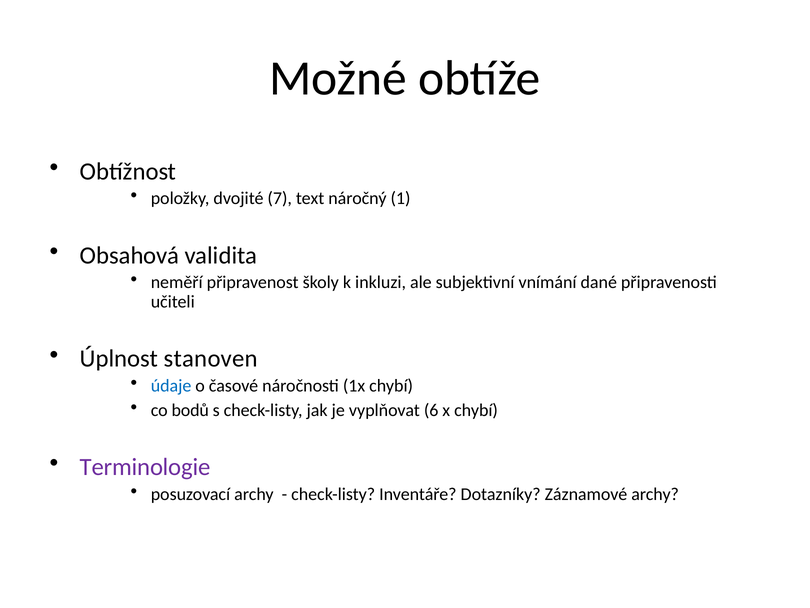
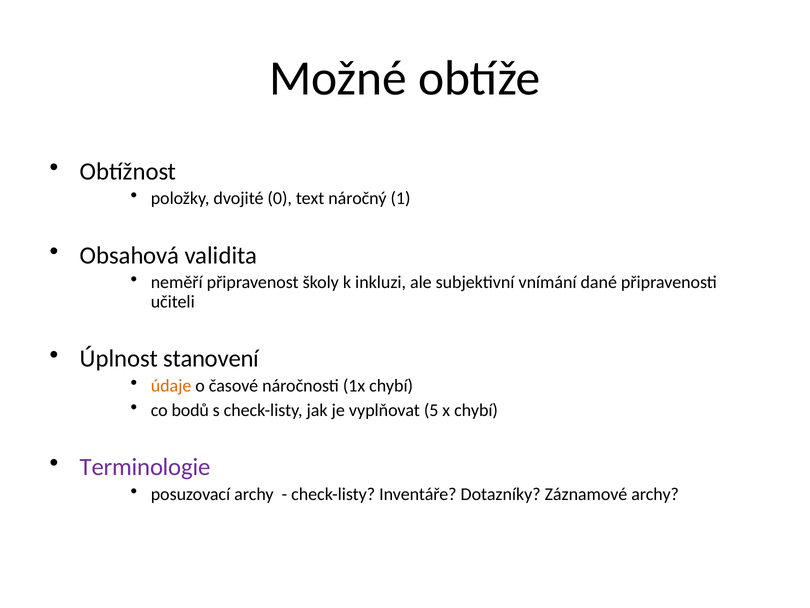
7: 7 -> 0 (280, 198)
stanoven: stanoven -> stanovení (211, 359)
údaje colour: blue -> orange (171, 386)
6: 6 -> 5 (431, 410)
